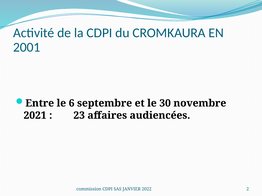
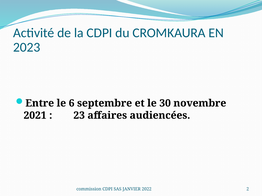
2001: 2001 -> 2023 (27, 47)
